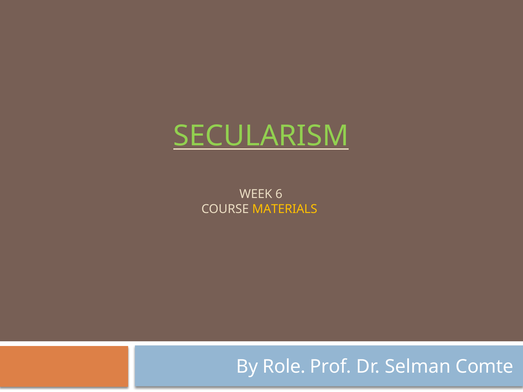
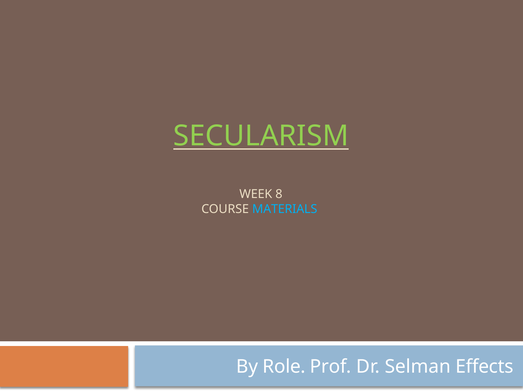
6: 6 -> 8 (279, 194)
MATERIALS colour: yellow -> light blue (285, 209)
Comte: Comte -> Effects (485, 367)
